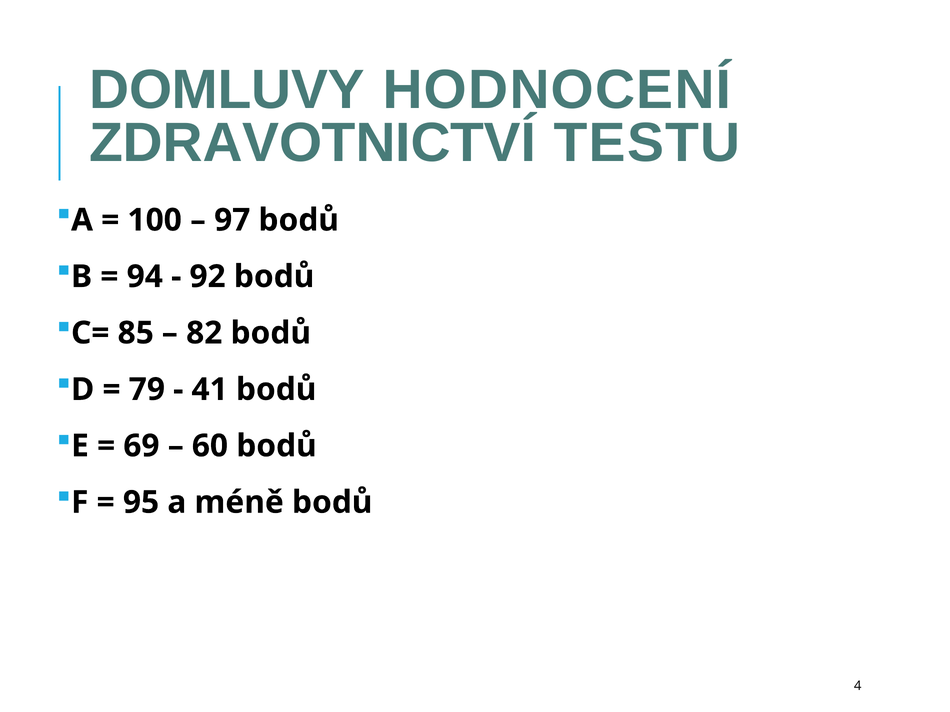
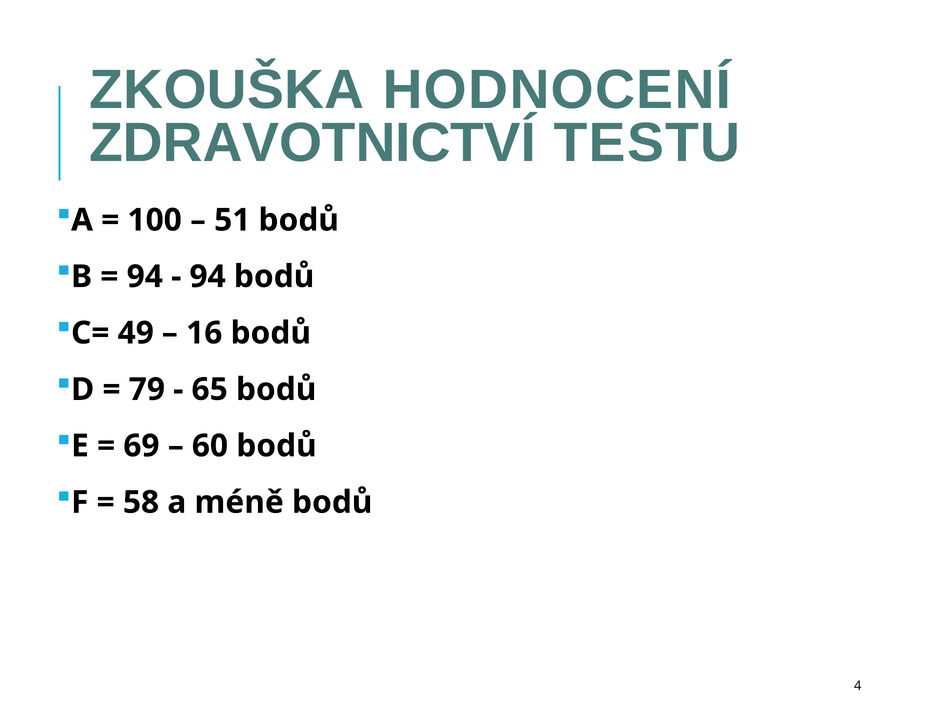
DOMLUVY: DOMLUVY -> ZKOUŠKA (227, 90)
97: 97 -> 51 (232, 220)
92: 92 -> 94 (208, 277)
85: 85 -> 49 (136, 333)
82: 82 -> 16 (204, 333)
41: 41 -> 65 (210, 390)
95: 95 -> 58 (141, 503)
